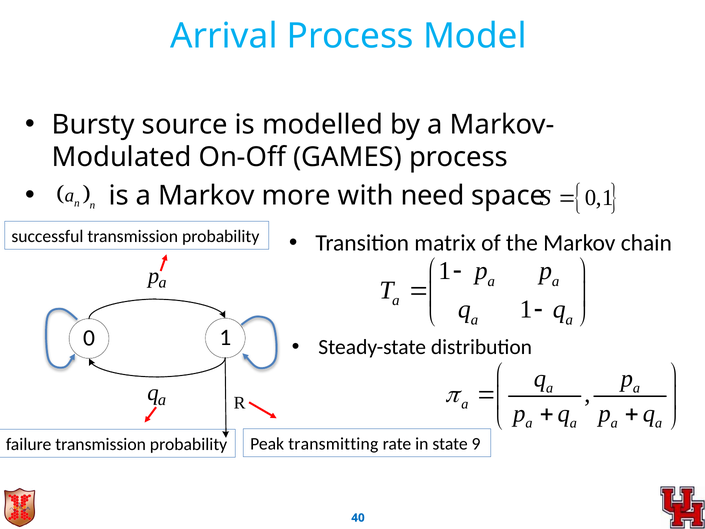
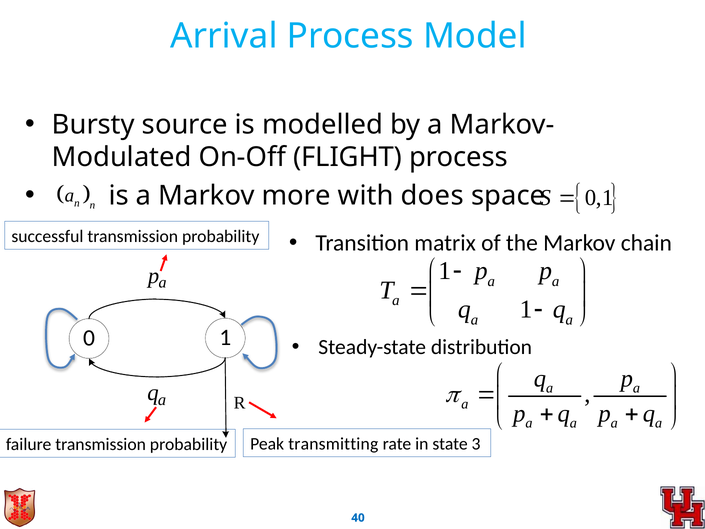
GAMES: GAMES -> FLIGHT (348, 157)
need: need -> does (432, 196)
9: 9 -> 3 (476, 444)
